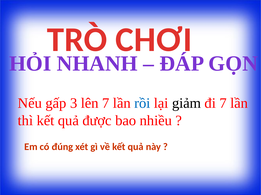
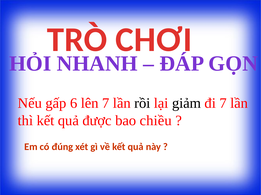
3: 3 -> 6 (74, 104)
rồi colour: blue -> black (142, 104)
nhiều: nhiều -> chiều (156, 121)
